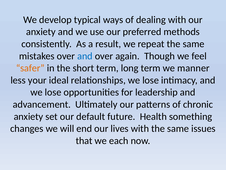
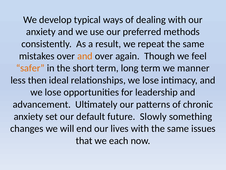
and colour: blue -> orange (85, 56)
your: your -> then (37, 80)
Health: Health -> Slowly (153, 116)
